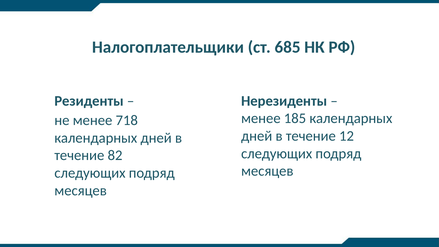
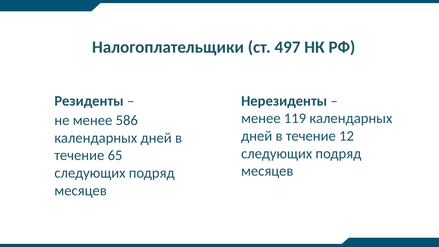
685: 685 -> 497 (288, 47)
185: 185 -> 119 (295, 118)
718: 718 -> 586 (127, 120)
82: 82 -> 65 (115, 155)
